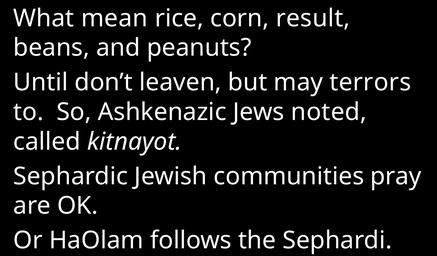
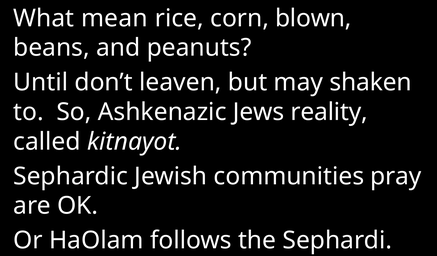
result: result -> blown (313, 18)
terrors: terrors -> shaken (371, 82)
noted: noted -> reality (329, 112)
